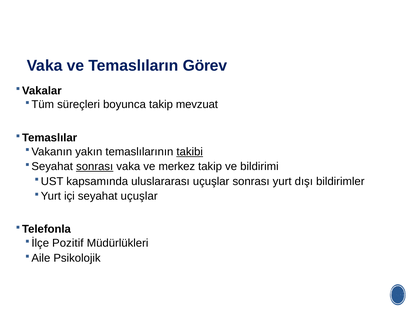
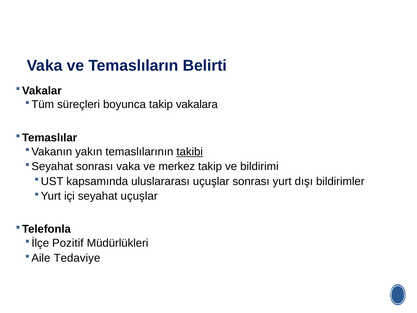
Görev: Görev -> Belirti (205, 66)
mevzuat: mevzuat -> vakalara (197, 104)
sonrası underline: present -> none (95, 166)
Psikolojik: Psikolojik -> Tedaviye (77, 258)
